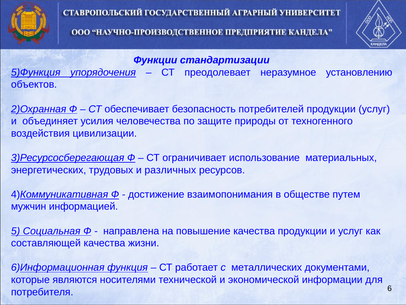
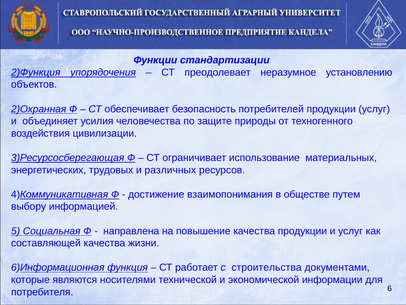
5)Функция: 5)Функция -> 2)Функция (36, 72)
мужчин: мужчин -> выбору (29, 206)
металлических: металлических -> строительства (267, 267)
